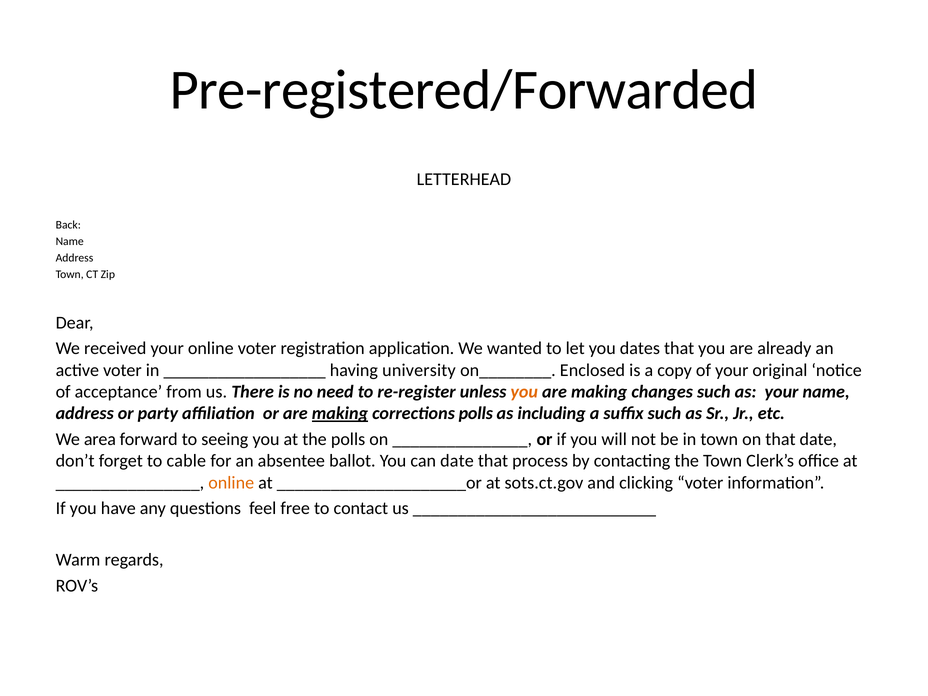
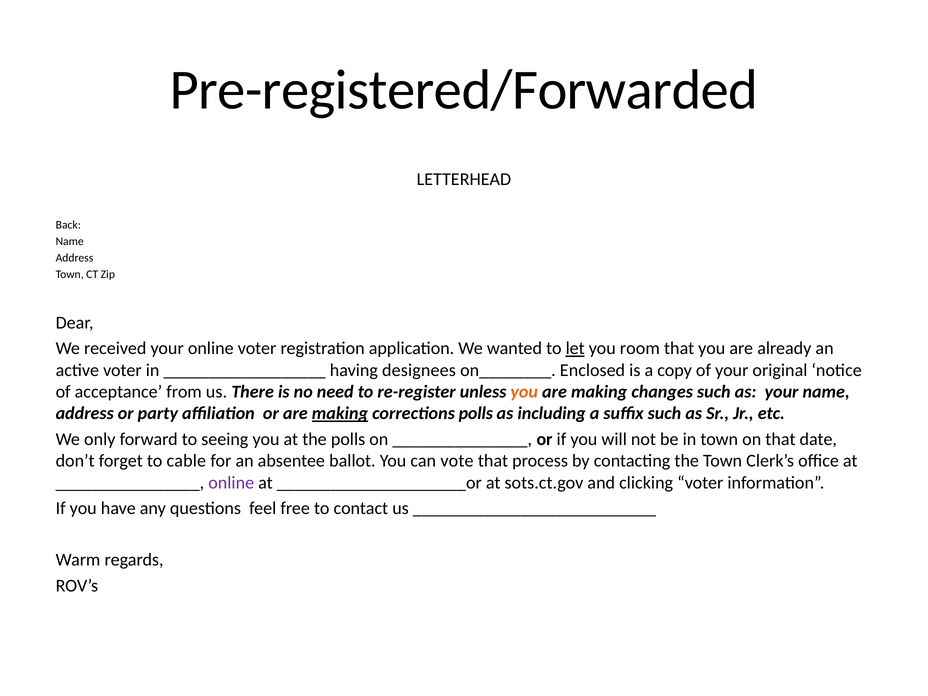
let underline: none -> present (575, 349)
dates: dates -> room (640, 349)
university: university -> designees (419, 370)
area: area -> only (100, 439)
can date: date -> vote (457, 461)
online colour: orange -> purple (231, 483)
